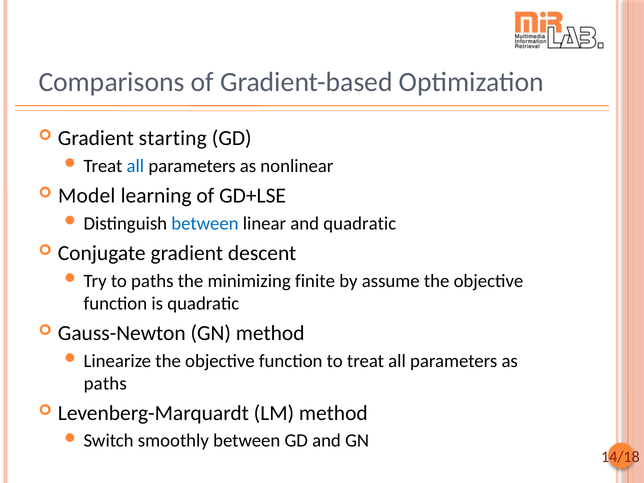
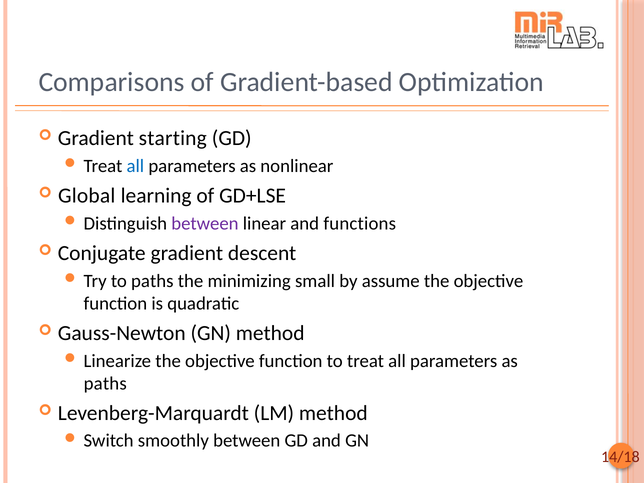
Model: Model -> Global (87, 196)
between colour: blue -> purple (205, 223)
and quadratic: quadratic -> functions (360, 223)
finite: finite -> small (315, 281)
